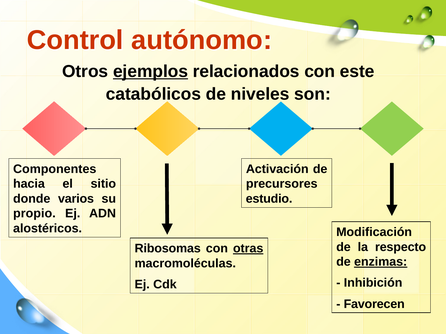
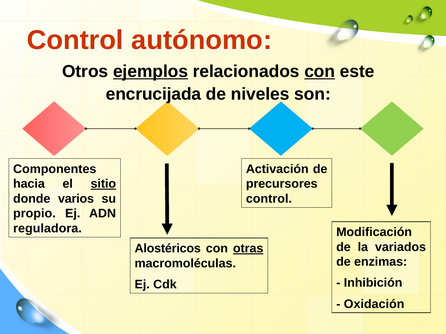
con underline: none -> present (320, 71)
catabólicos: catabólicos -> encrucijada (154, 94)
sitio underline: none -> present (103, 184)
estudio: estudio -> control (269, 199)
alostéricos: alostéricos -> reguladora (48, 229)
respecto: respecto -> variados (401, 247)
Ribosomas: Ribosomas -> Alostéricos (168, 249)
enzimas underline: present -> none (381, 262)
Favorecen: Favorecen -> Oxidación (374, 304)
